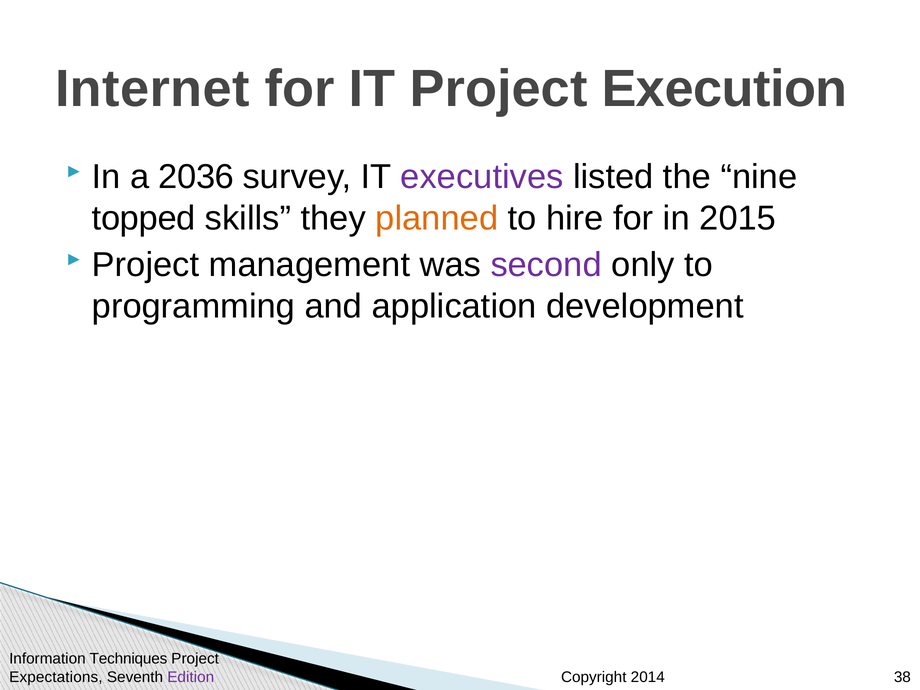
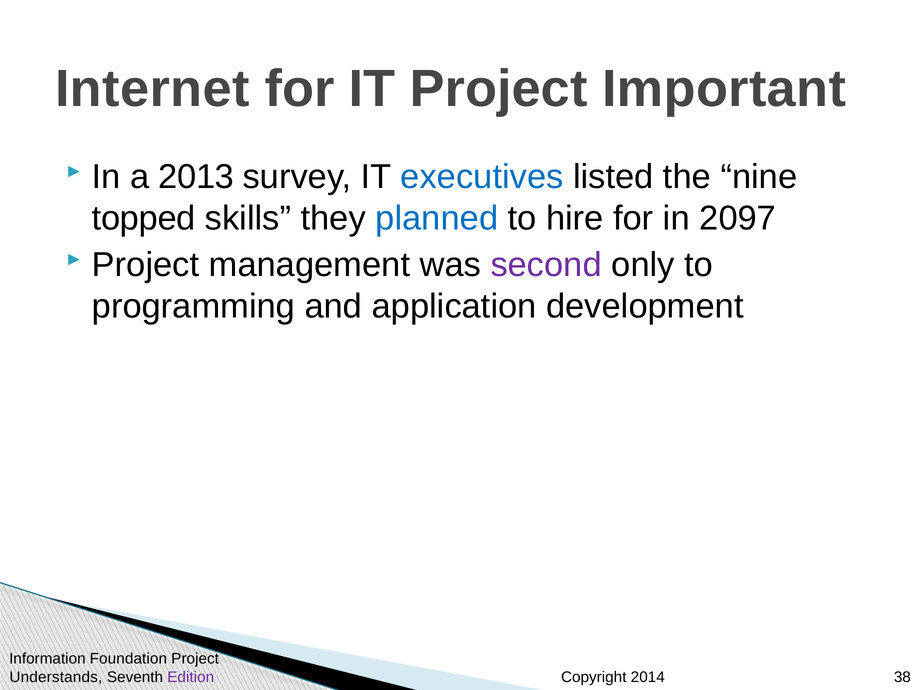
Execution: Execution -> Important (724, 89)
2036: 2036 -> 2013 (196, 177)
executives colour: purple -> blue (482, 177)
planned colour: orange -> blue (437, 218)
2015: 2015 -> 2097 (738, 218)
Techniques: Techniques -> Foundation (128, 659)
Expectations: Expectations -> Understands (56, 677)
